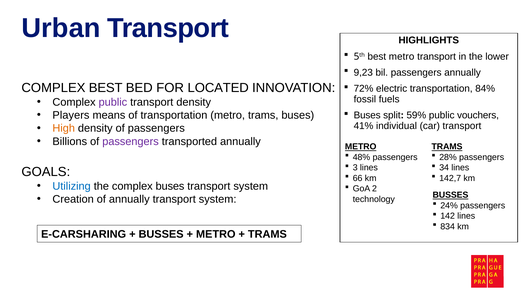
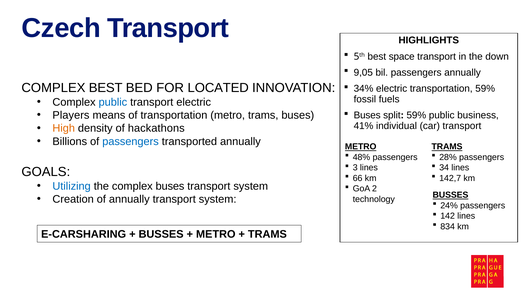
Urban: Urban -> Czech (61, 28)
best metro: metro -> space (402, 56)
lower: lower -> down (497, 56)
9,23: 9,23 -> 9,05 (363, 72)
72%: 72% -> 34% (364, 89)
transportation 84%: 84% -> 59% (485, 89)
public colour: purple -> blue (113, 102)
transport density: density -> electric (194, 102)
vouchers: vouchers -> business (478, 115)
density of passengers: passengers -> hackathons (156, 128)
passengers colour: purple -> blue (131, 141)
